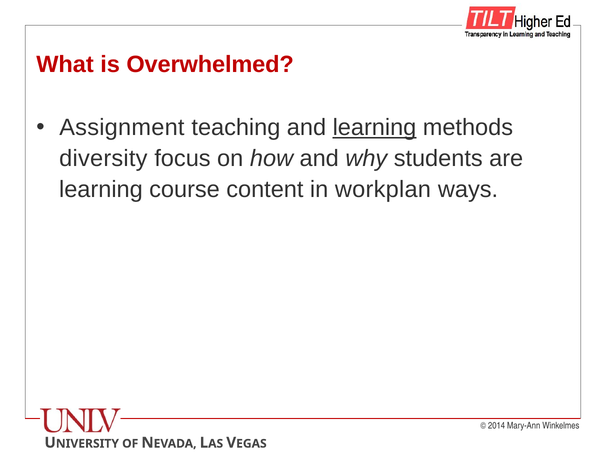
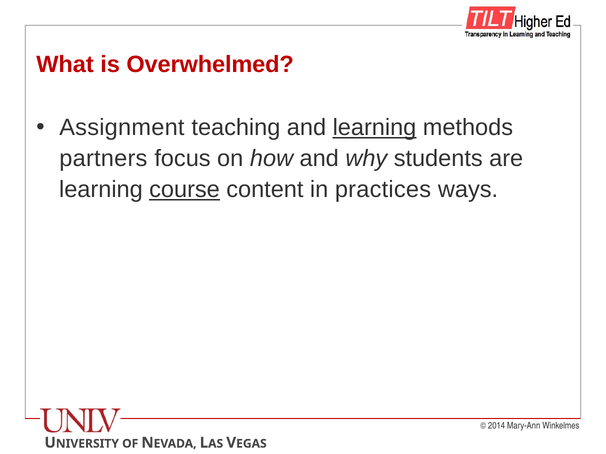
diversity: diversity -> partners (103, 159)
course underline: none -> present (185, 190)
workplan: workplan -> practices (383, 190)
